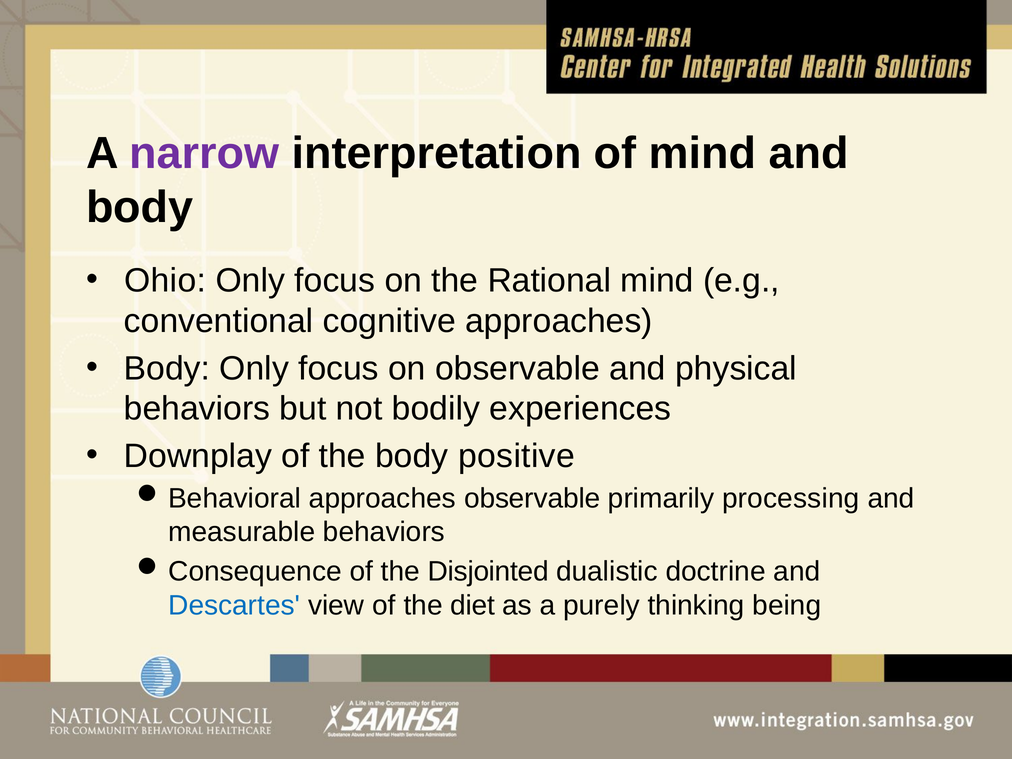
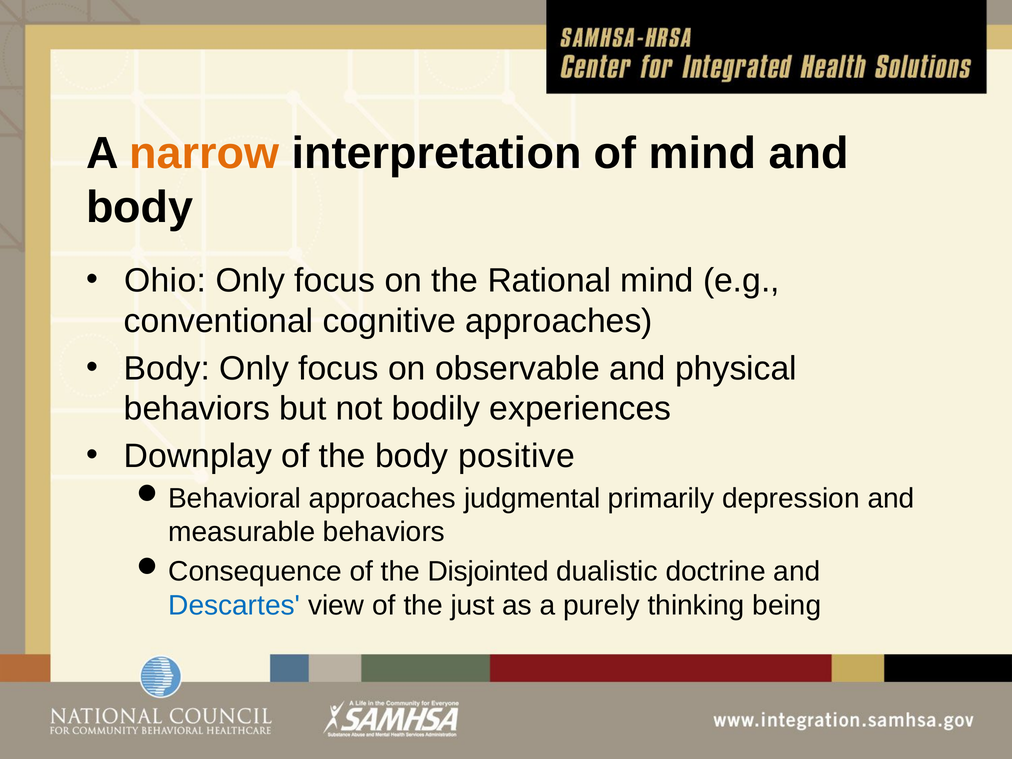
narrow colour: purple -> orange (204, 153)
approaches observable: observable -> judgmental (532, 498)
processing: processing -> depression (791, 498)
diet: diet -> just (472, 605)
